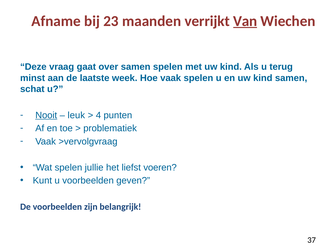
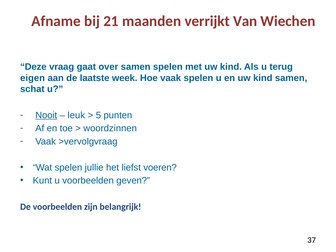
23: 23 -> 21 (111, 21)
Van underline: present -> none (245, 21)
minst: minst -> eigen (33, 78)
4: 4 -> 5 (98, 115)
problematiek: problematiek -> woordzinnen (110, 128)
